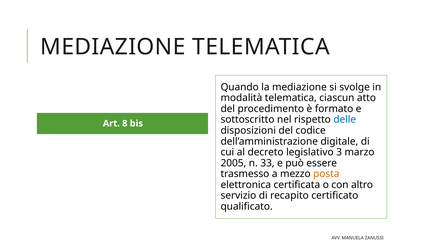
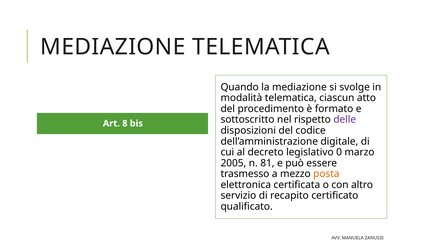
delle colour: blue -> purple (345, 120)
3: 3 -> 0 (339, 152)
33: 33 -> 81 (267, 163)
